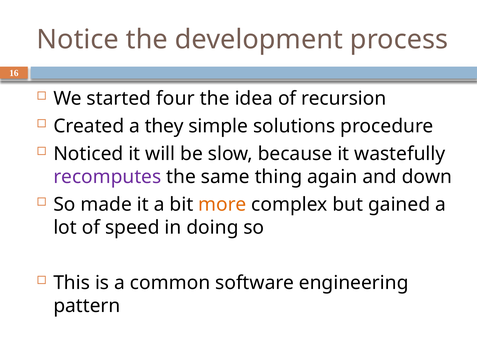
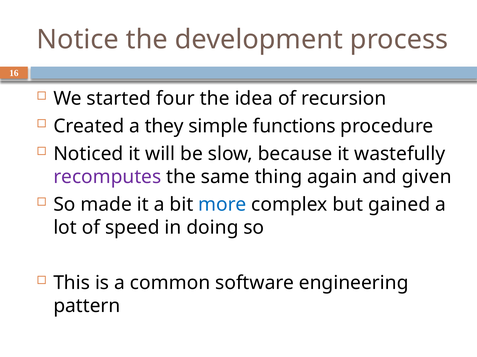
solutions: solutions -> functions (294, 126)
down: down -> given (427, 177)
more colour: orange -> blue (222, 205)
